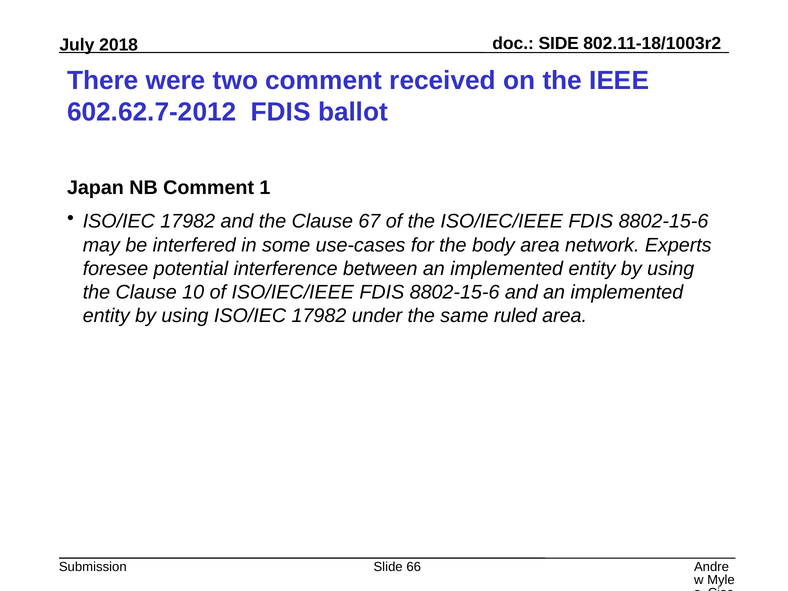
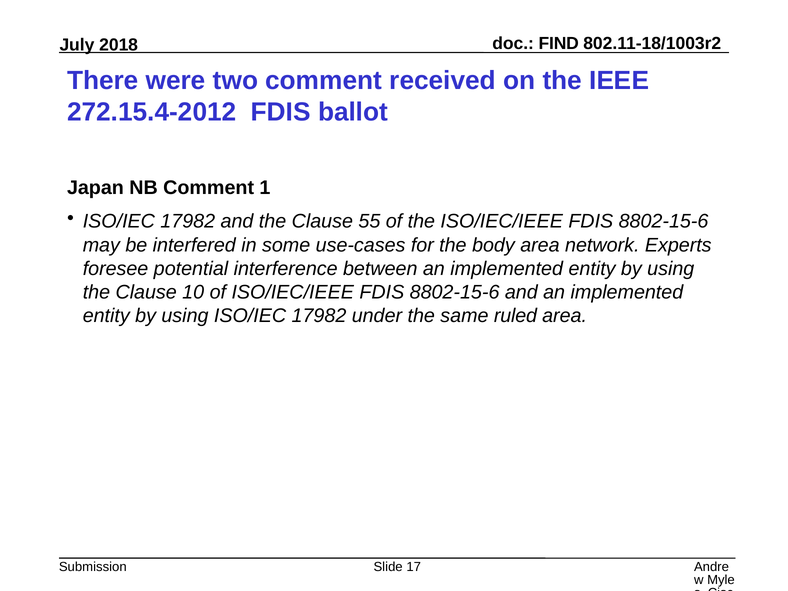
SIDE: SIDE -> FIND (559, 43)
602.62.7-2012: 602.62.7-2012 -> 272.15.4-2012 (152, 112)
67: 67 -> 55 (369, 221)
66: 66 -> 17 (414, 567)
